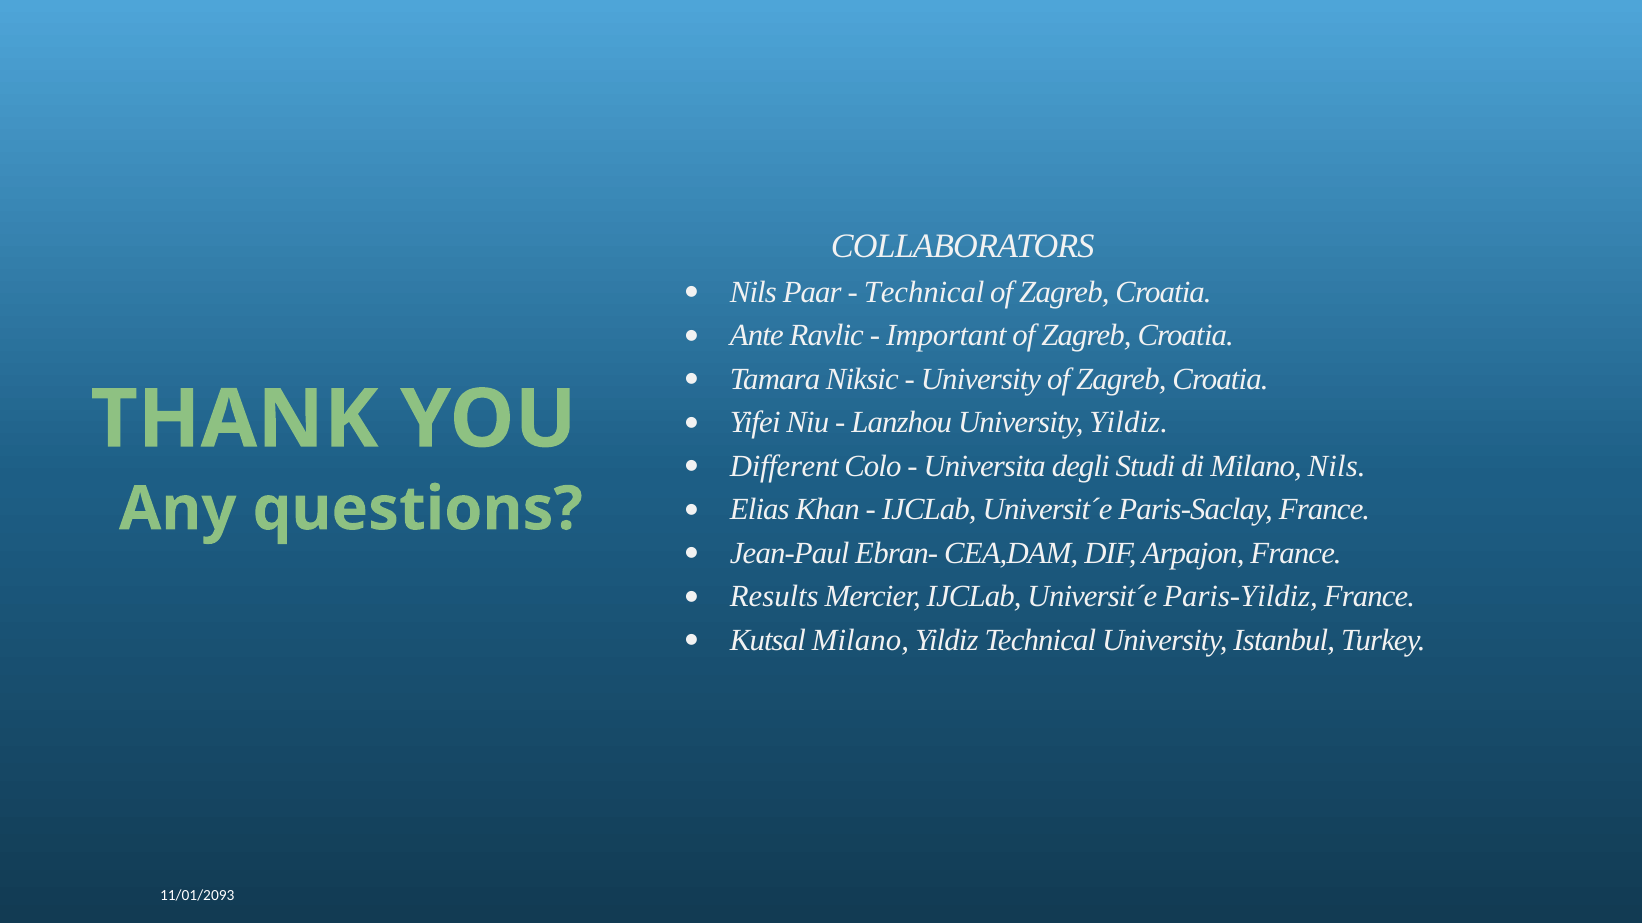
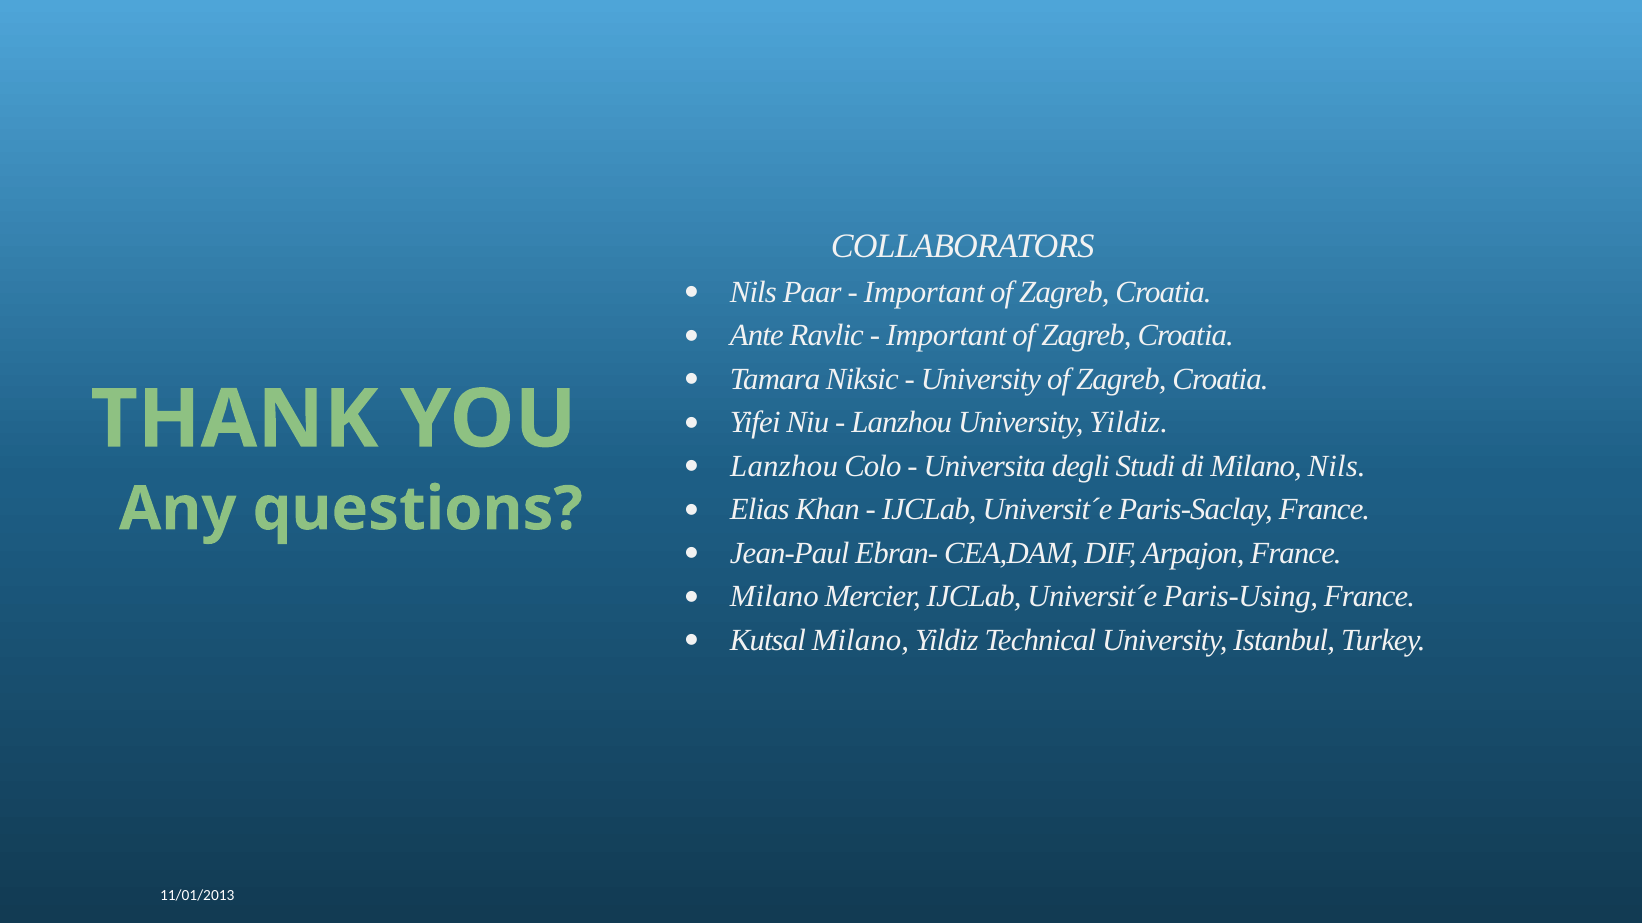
Technical: Technical -> Important (924, 292)
Different: Different -> Lanzhou (784, 466)
Results: Results -> Milano (774, 597)
Paris-Yildiz: Paris-Yildiz -> Paris-Using (1241, 597)
11/01/2093: 11/01/2093 -> 11/01/2013 (197, 896)
